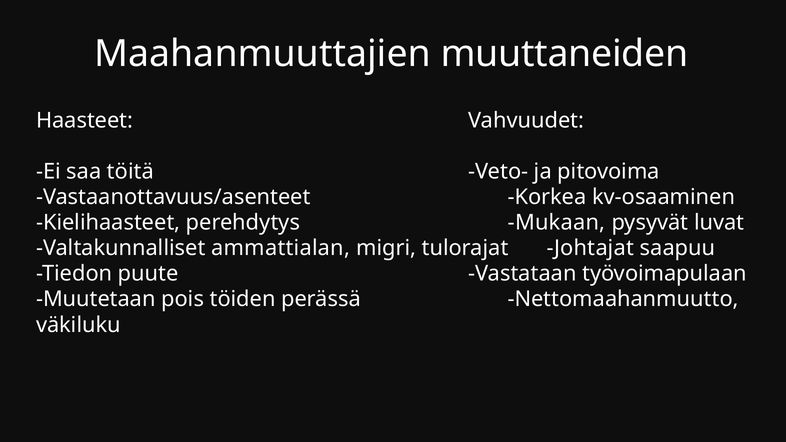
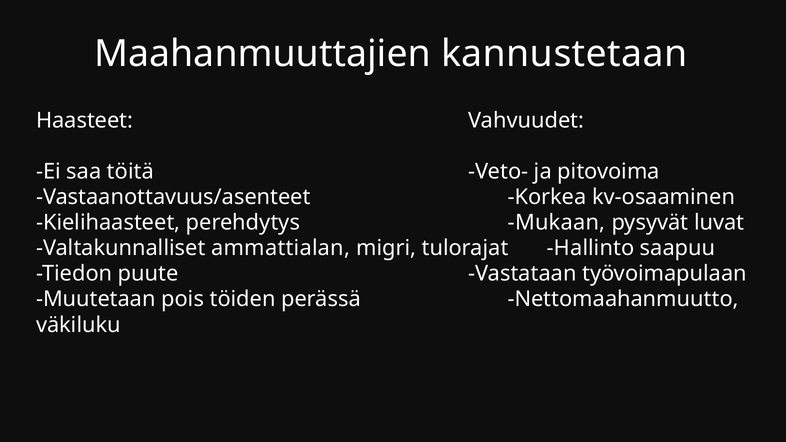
muuttaneiden: muuttaneiden -> kannustetaan (564, 54)
Johtajat: Johtajat -> Hallinto (591, 248)
